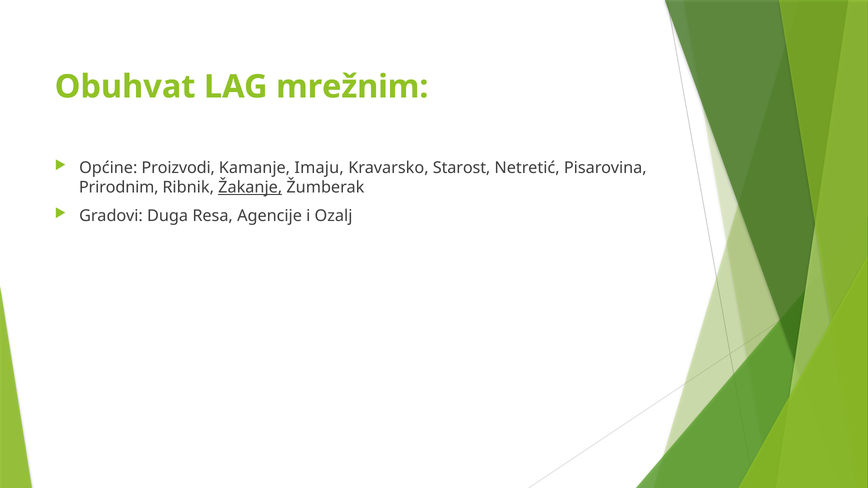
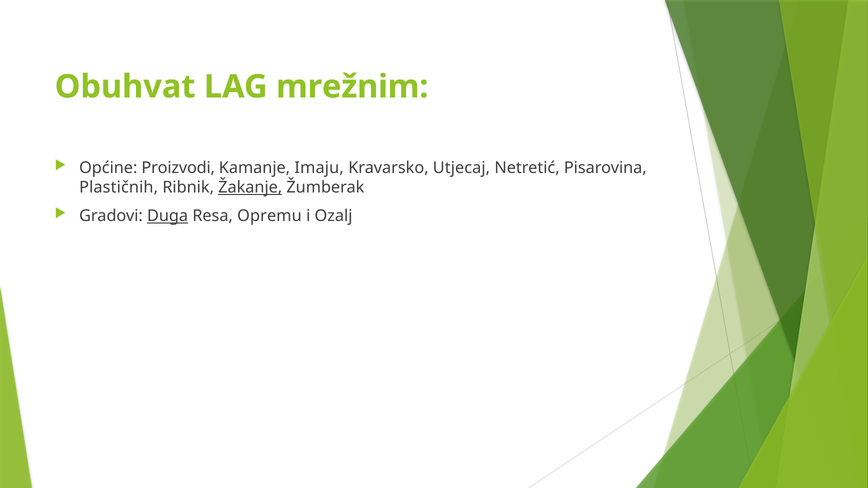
Starost: Starost -> Utjecaj (461, 168)
Prirodnim: Prirodnim -> Plastičnih (119, 188)
Duga underline: none -> present (168, 216)
Agencije: Agencije -> Opremu (269, 216)
